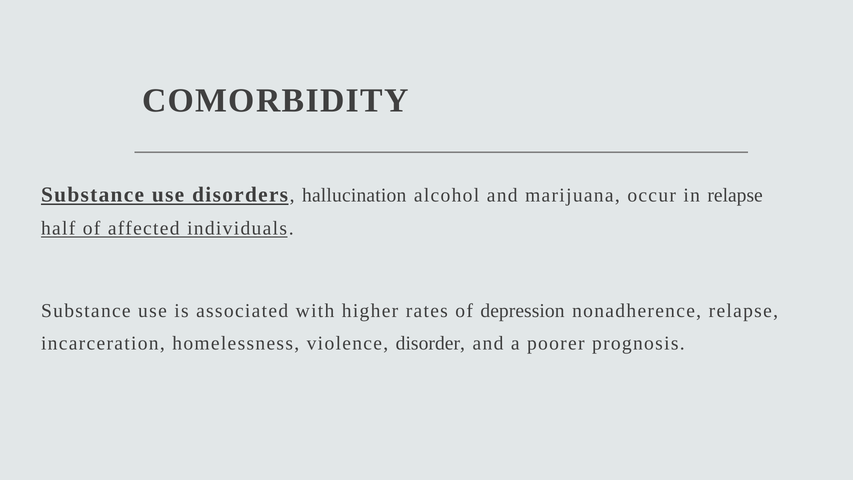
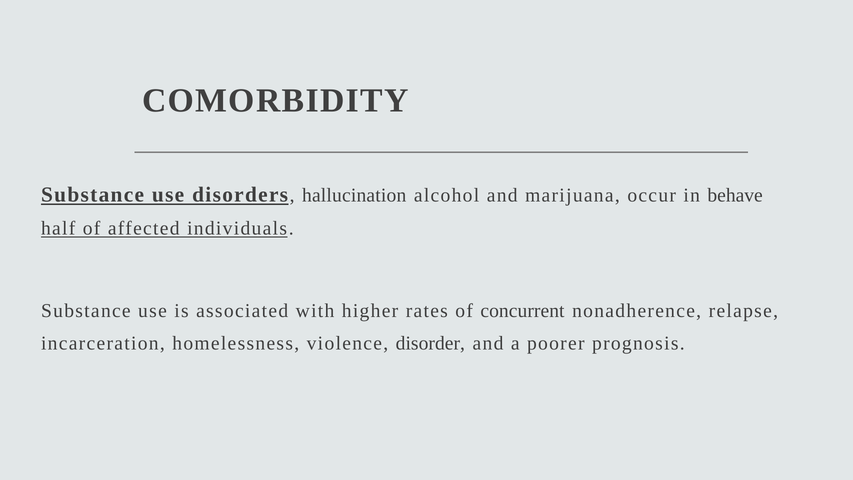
in relapse: relapse -> behave (735, 195)
depression: depression -> concurrent (522, 311)
